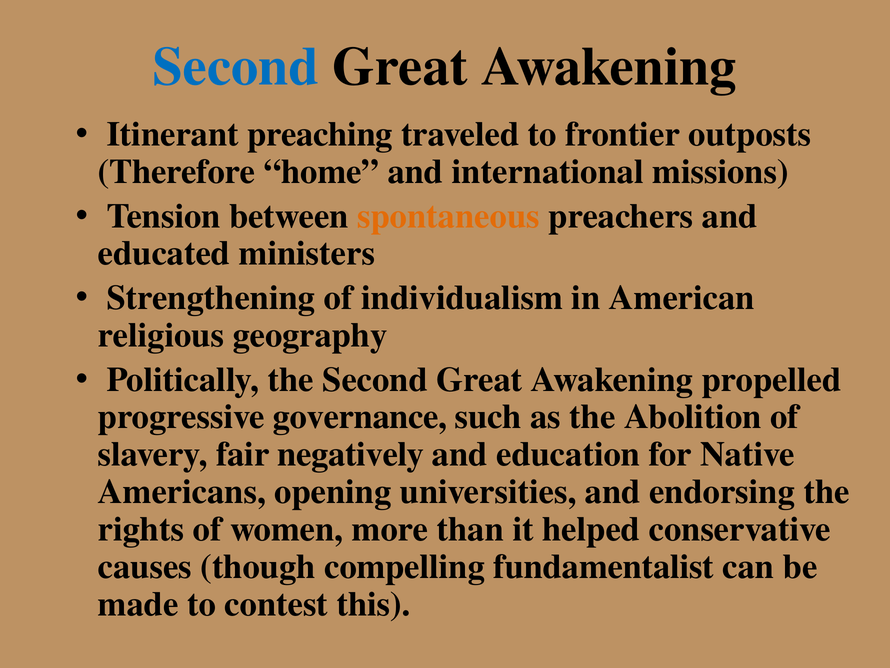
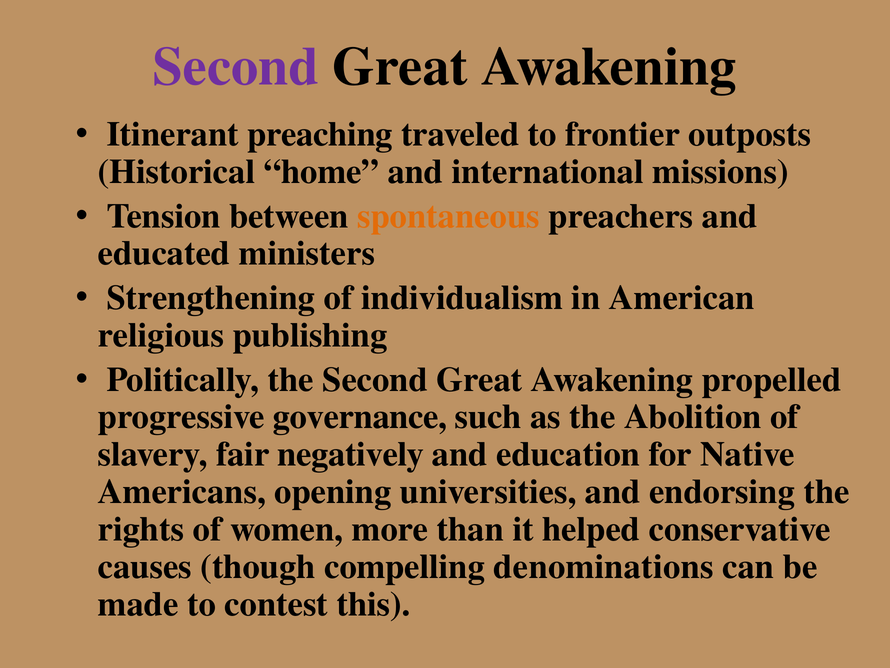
Second colour: blue -> purple (236, 67)
Therefore: Therefore -> Historical (177, 172)
geography: geography -> publishing (310, 335)
fundamentalist: fundamentalist -> denominations (604, 566)
